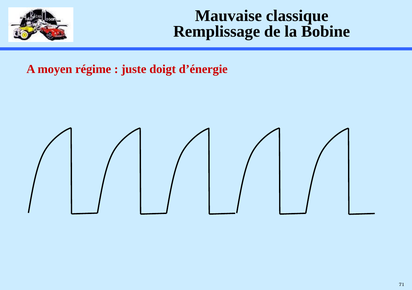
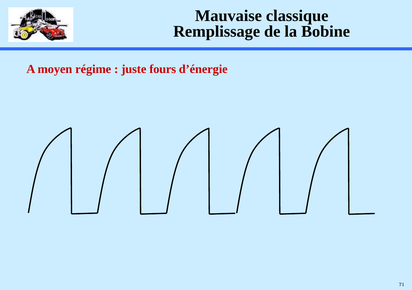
doigt: doigt -> fours (163, 69)
